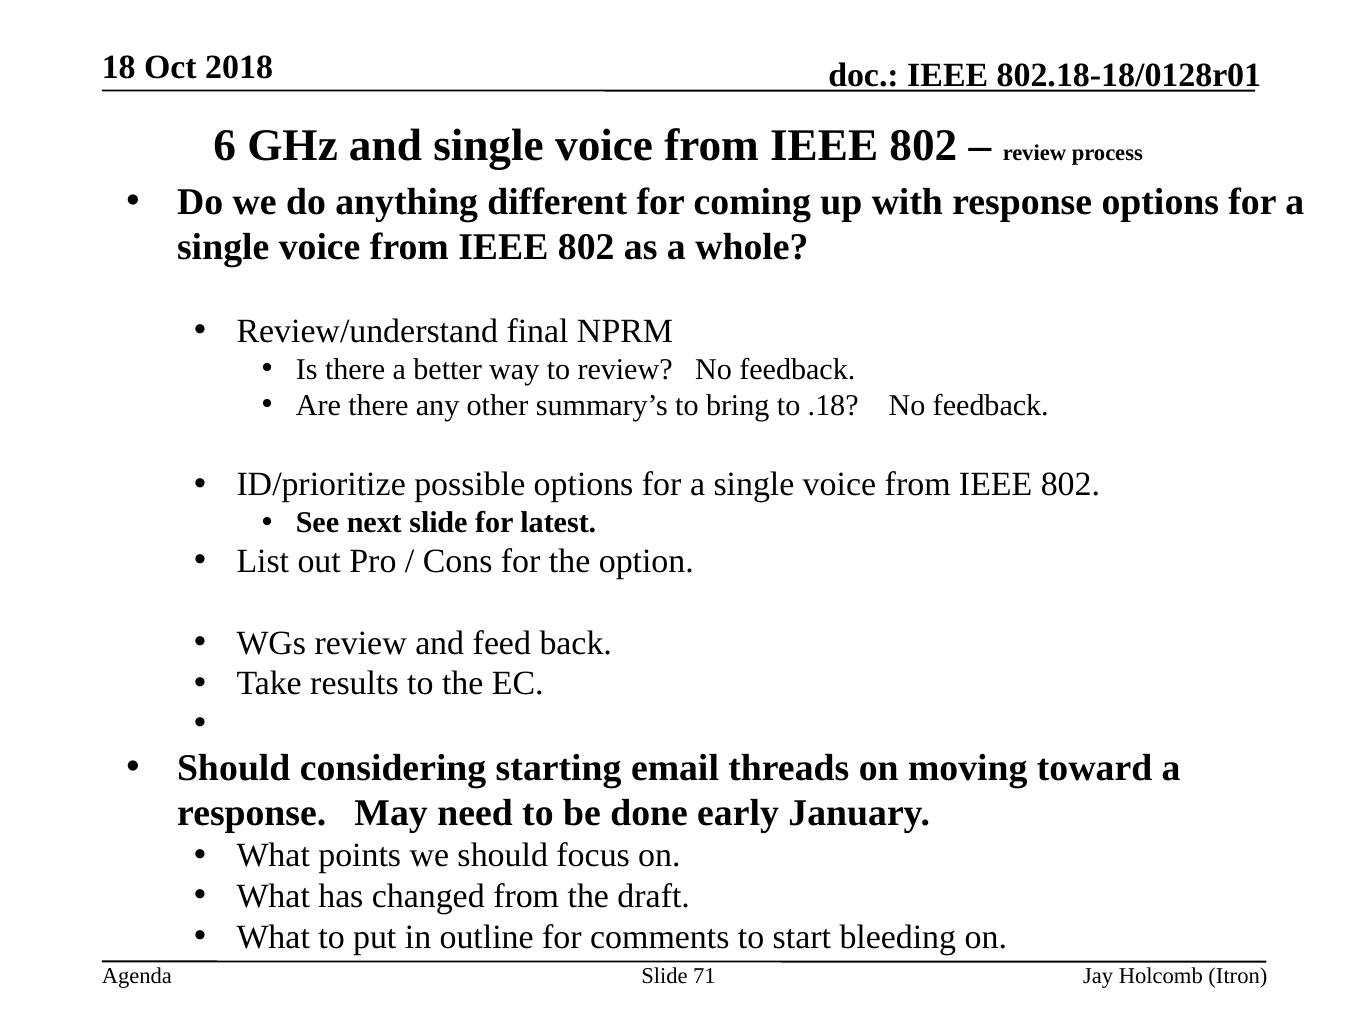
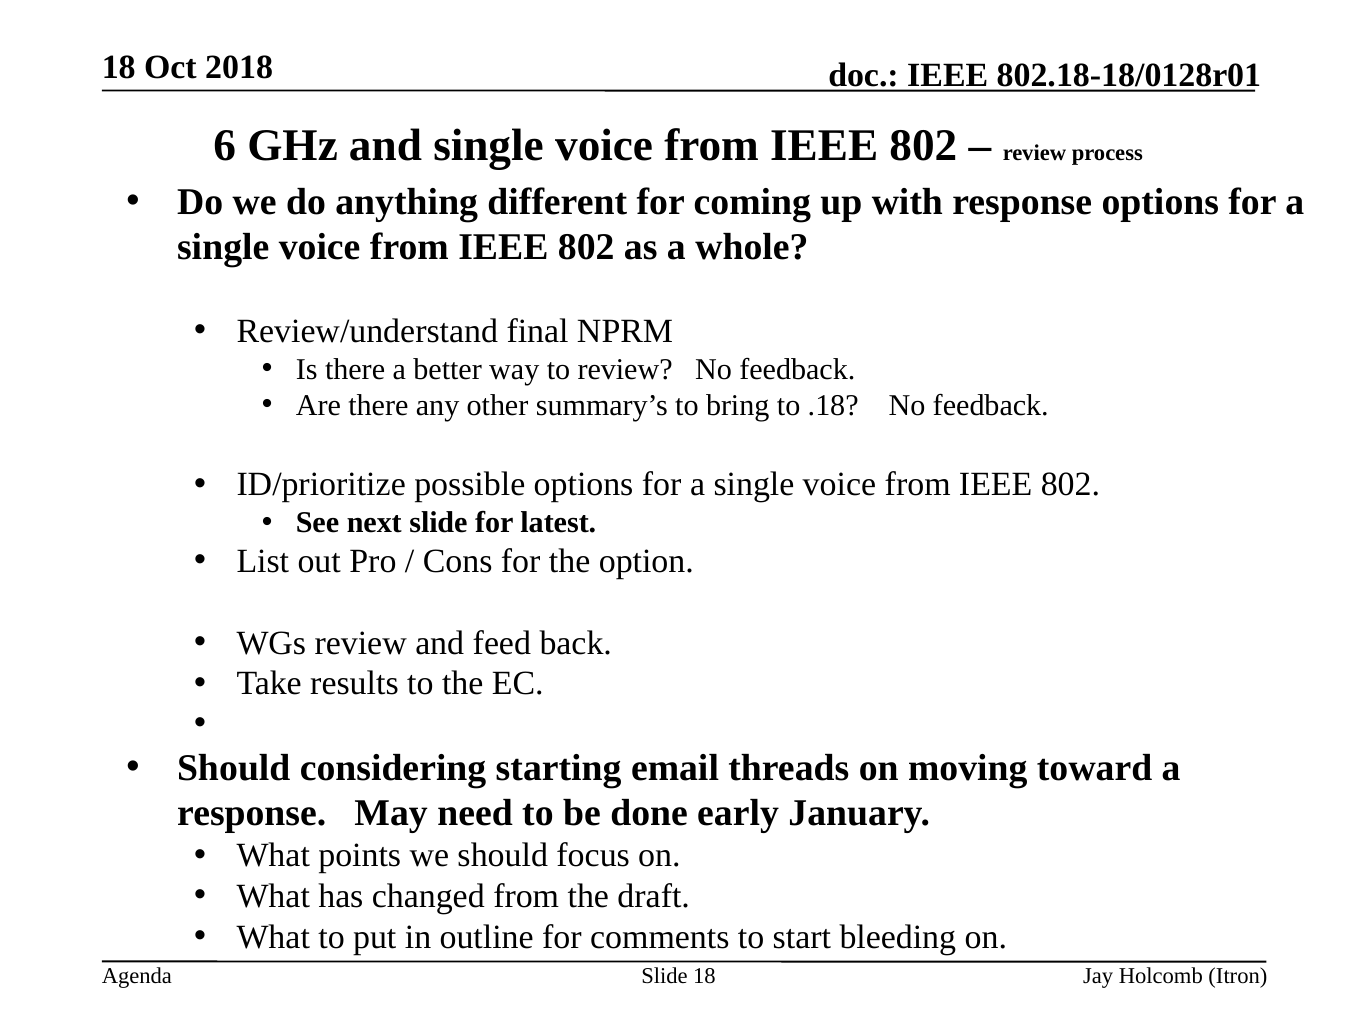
Slide 71: 71 -> 18 (704, 976)
